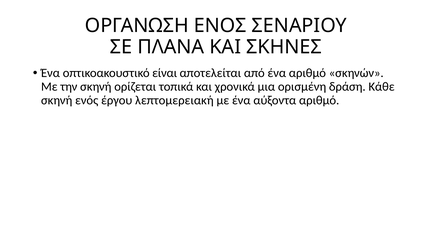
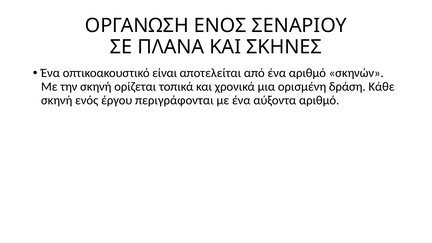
λεπτομερειακή: λεπτομερειακή -> περιγράφονται (174, 100)
